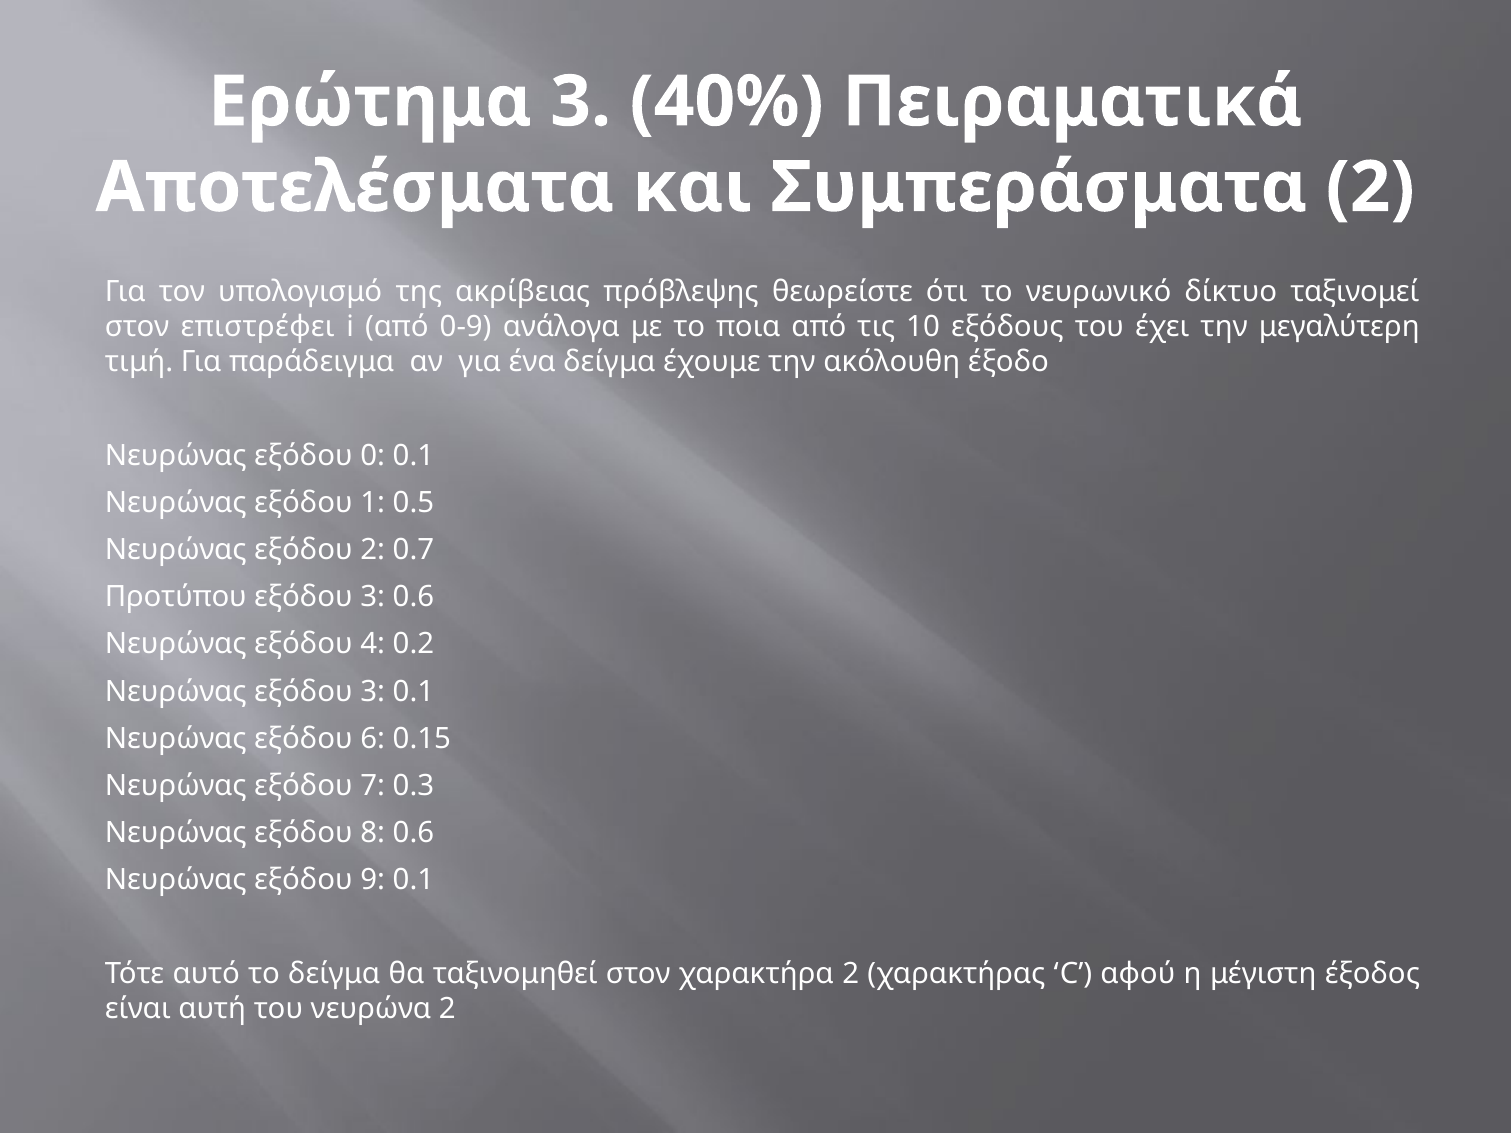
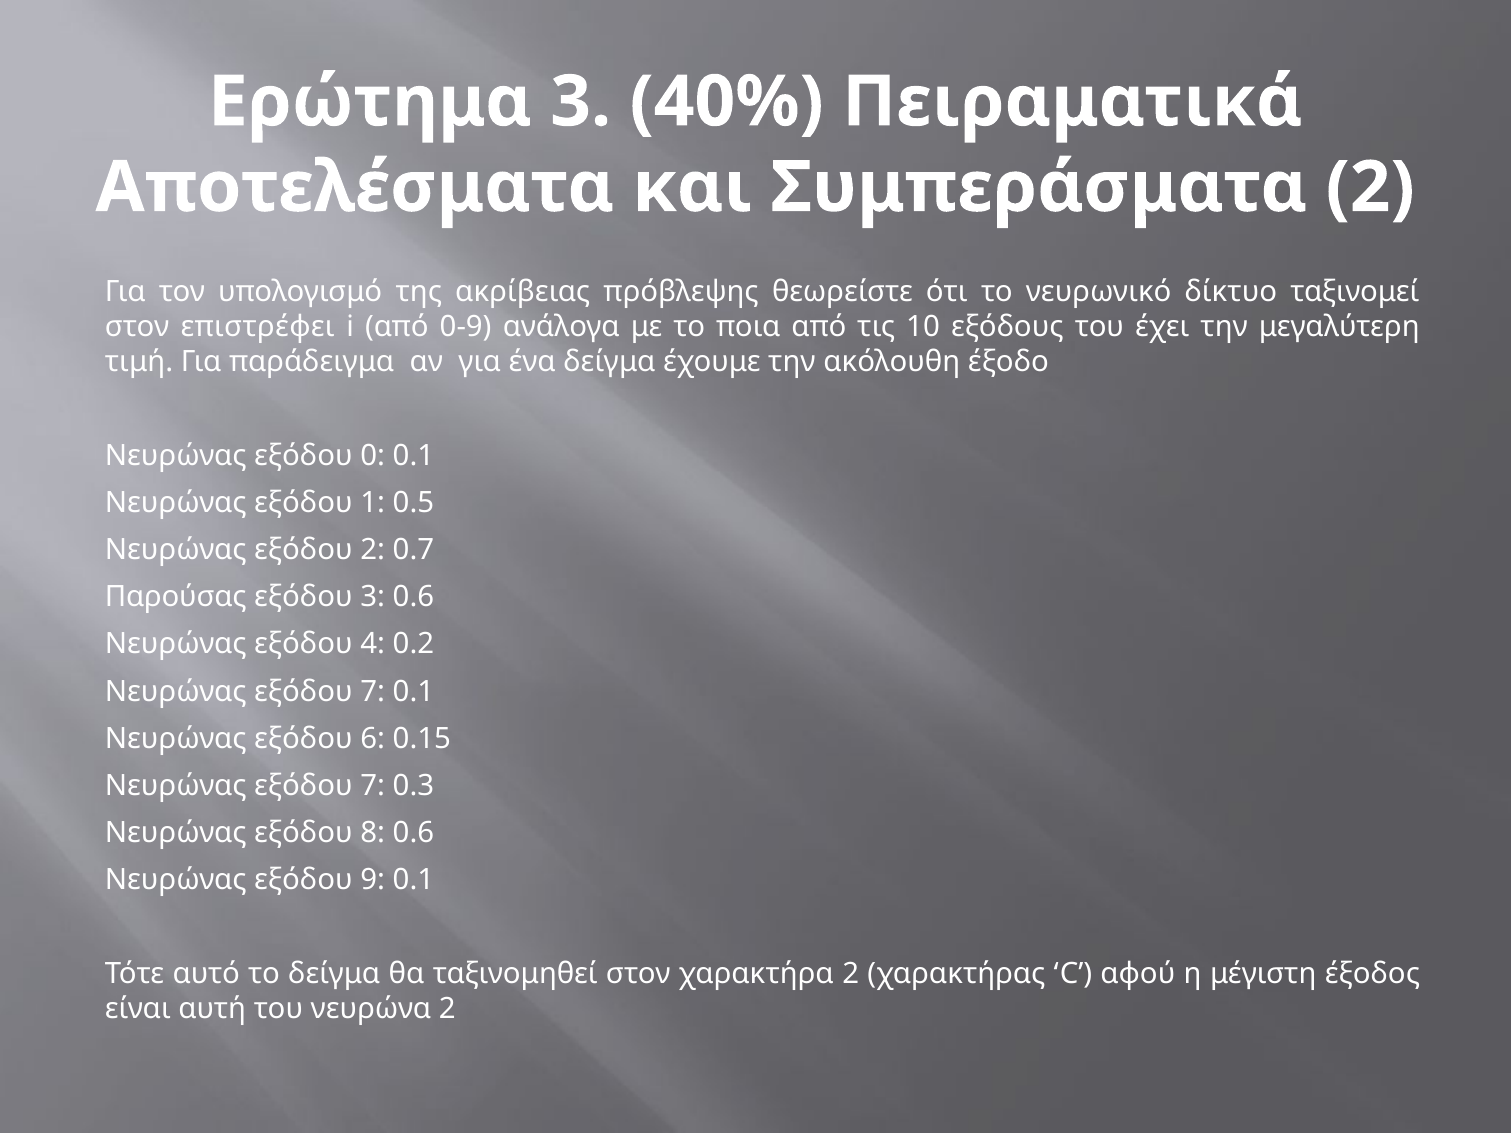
Προτύπου: Προτύπου -> Παρούσας (176, 597)
3: 3 -> 7 (373, 691)
